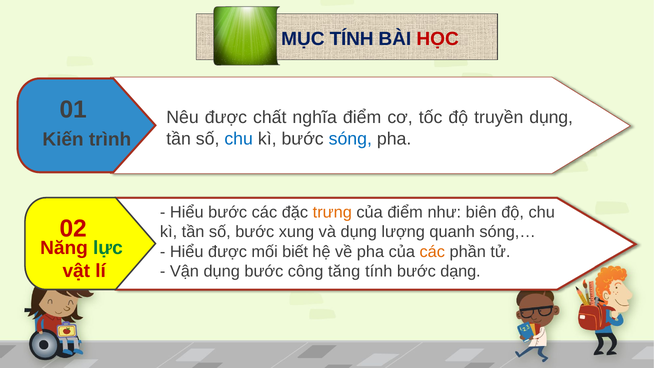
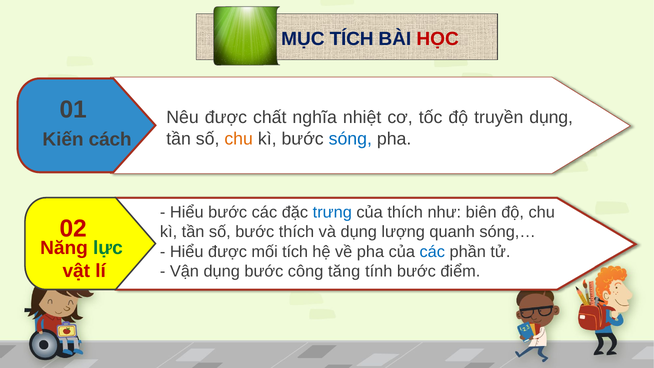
MỤC TÍNH: TÍNH -> TÍCH (352, 39)
nghĩa điểm: điểm -> nhiệt (362, 118)
chu colour: blue -> orange (239, 139)
trình: trình -> cách (110, 140)
trưng colour: orange -> blue (332, 212)
của điểm: điểm -> thích (405, 212)
bước xung: xung -> thích (296, 232)
mối biết: biết -> tích (295, 252)
các colour: orange -> blue (432, 252)
dạng: dạng -> điểm (460, 271)
